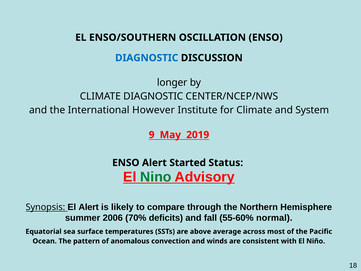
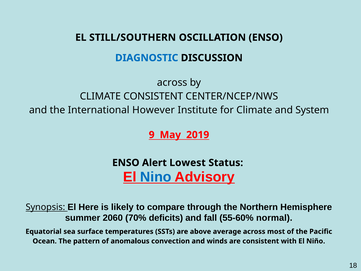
ENSO/SOUTHERN: ENSO/SOUTHERN -> STILL/SOUTHERN (133, 37)
longer: longer -> across (172, 83)
CLIMATE DIAGNOSTIC: DIAGNOSTIC -> CONSISTENT (153, 96)
Started: Started -> Lowest (188, 163)
Nino colour: green -> blue (156, 177)
El Alert: Alert -> Here (89, 207)
2006: 2006 -> 2060 (113, 218)
